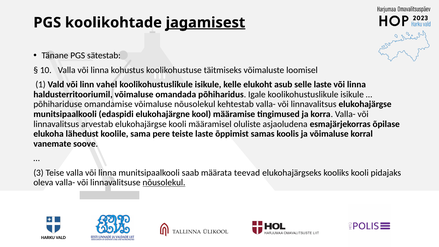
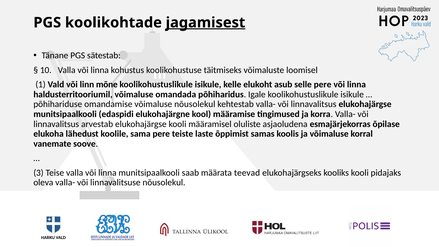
vahel: vahel -> mõne (107, 84)
selle laste: laste -> pere (323, 84)
nõusolekul underline: present -> none (164, 182)
